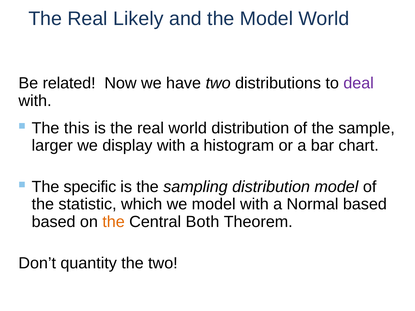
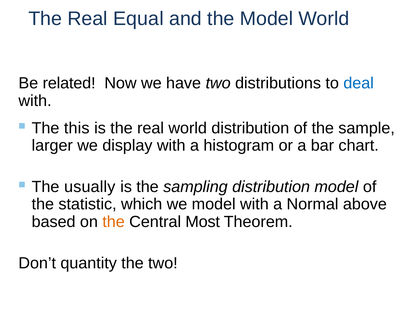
Likely: Likely -> Equal (138, 19)
deal colour: purple -> blue (359, 83)
specific: specific -> usually (90, 187)
Normal based: based -> above (365, 204)
Both: Both -> Most (203, 222)
